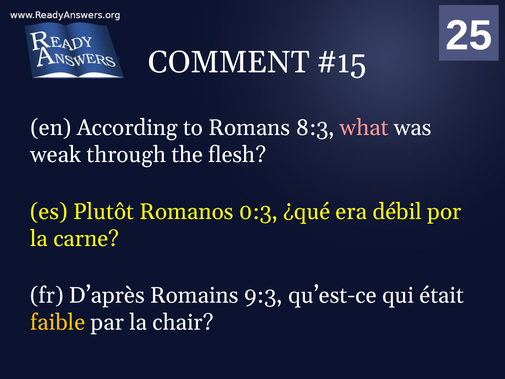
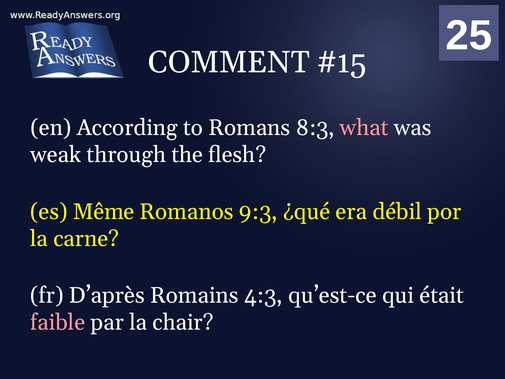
Plutôt: Plutôt -> Même (104, 211)
0:3: 0:3 -> 9:3 (258, 211)
9:3: 9:3 -> 4:3 (263, 295)
faible colour: yellow -> pink (58, 322)
